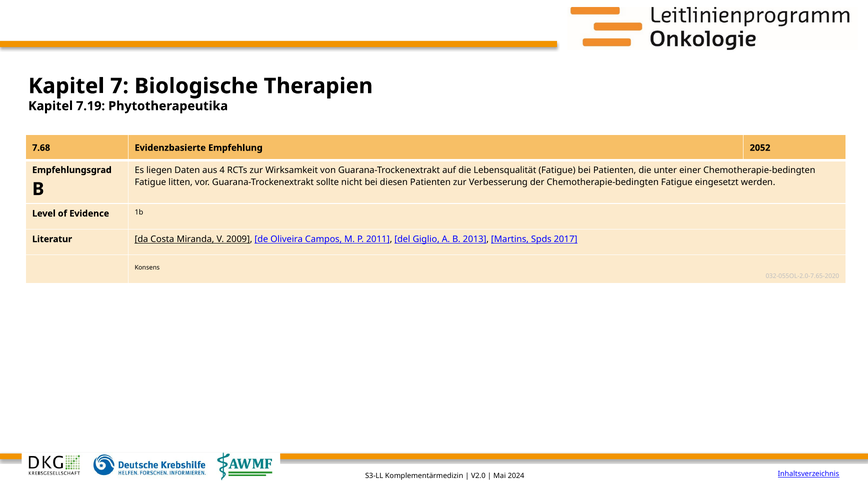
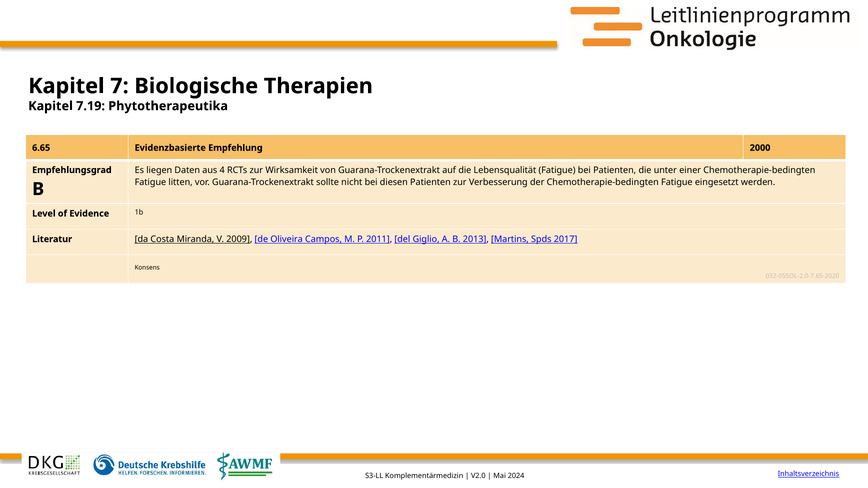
7.68: 7.68 -> 6.65 (41, 148)
2052: 2052 -> 2000 (760, 148)
